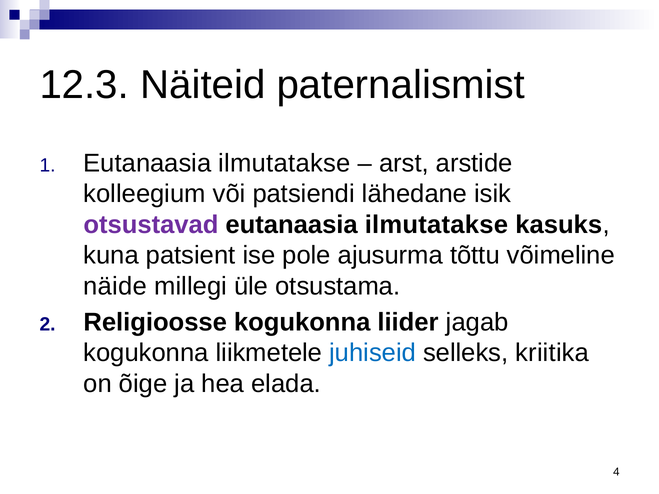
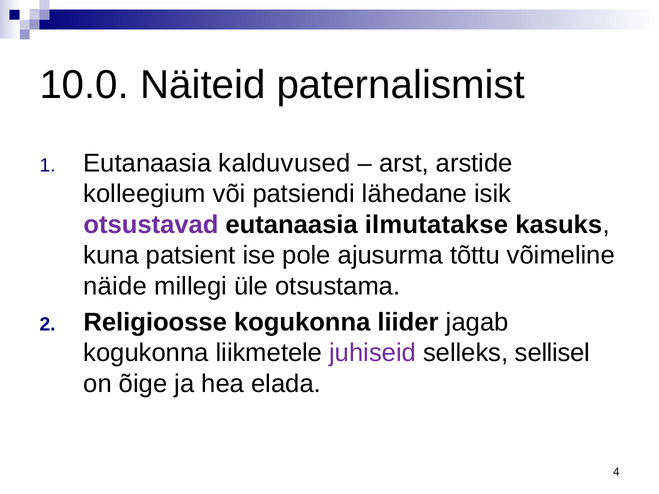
12.3: 12.3 -> 10.0 (84, 85)
ilmutatakse: ilmutatakse -> kalduvused (284, 163)
juhiseid colour: blue -> purple (373, 353)
kriitika: kriitika -> sellisel (553, 353)
